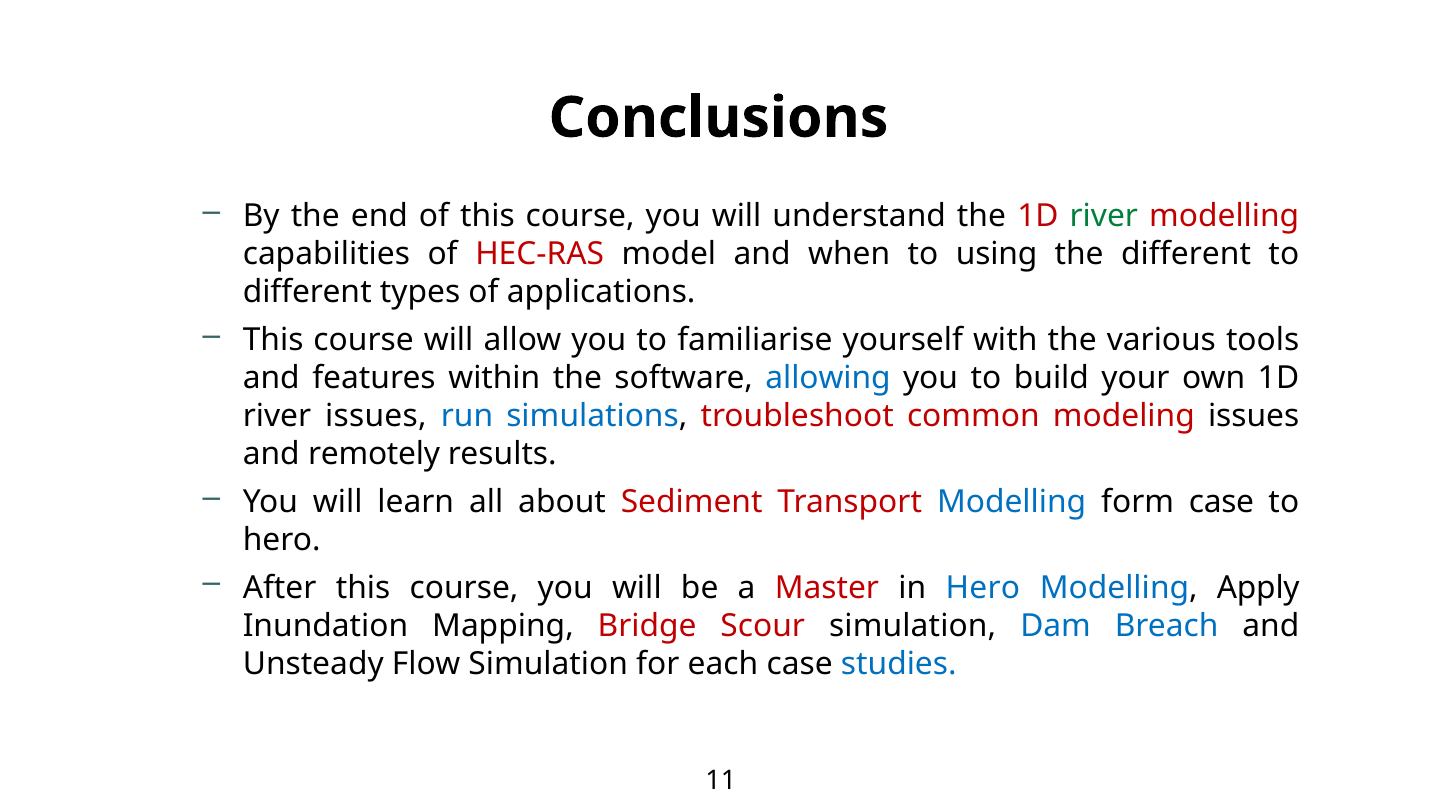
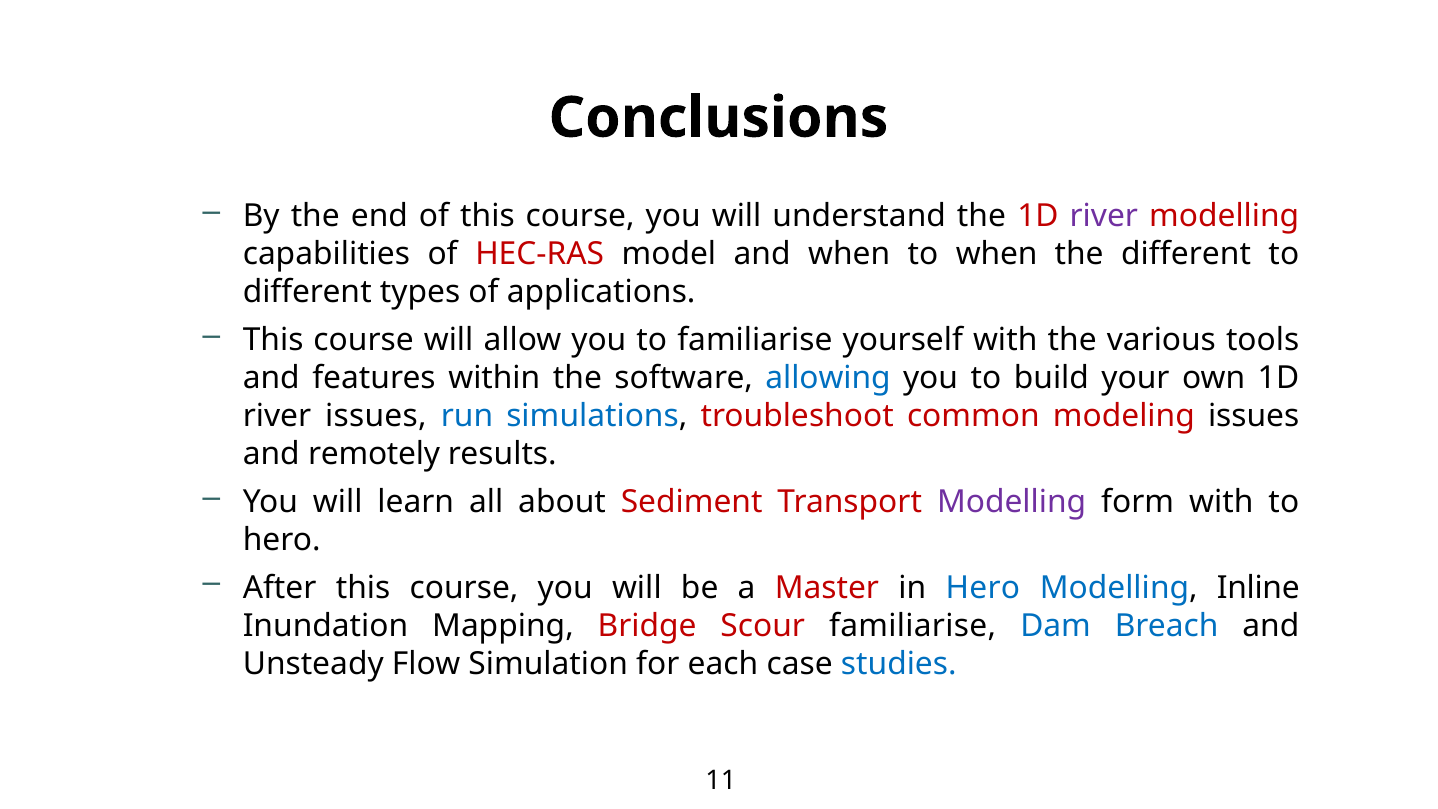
river colour: green -> purple (1104, 216)
to using: using -> when (997, 254)
Modelling colour: blue -> purple (1012, 502)
form case: case -> with (1221, 502)
Apply: Apply -> Inline (1258, 587)
Scour simulation: simulation -> familiarise (913, 626)
